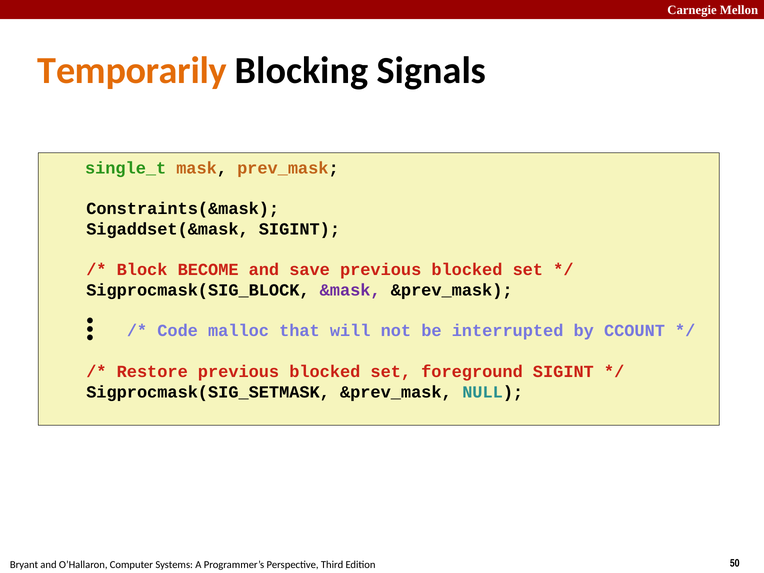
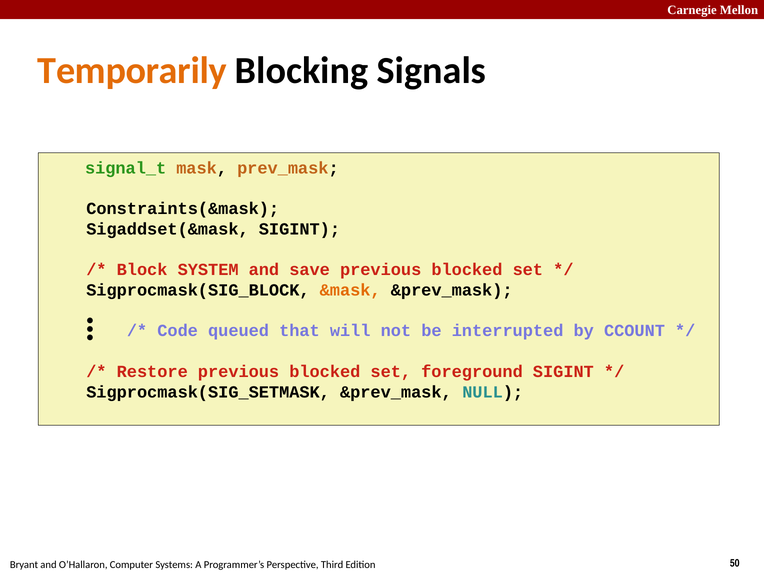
single_t: single_t -> signal_t (126, 168)
BECOME: BECOME -> SYSTEM (208, 270)
&mask colour: purple -> orange (350, 290)
malloc: malloc -> queued (239, 331)
